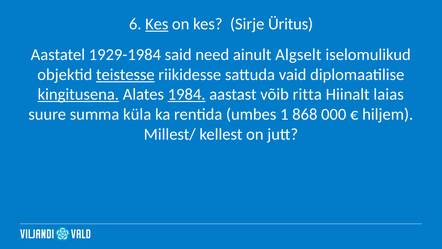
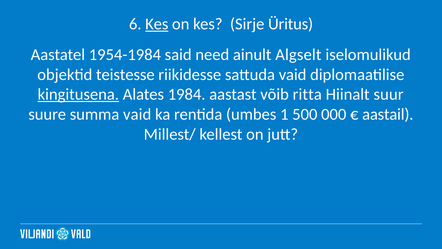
1929-1984: 1929-1984 -> 1954-1984 (125, 55)
teistesse underline: present -> none (125, 74)
1984 underline: present -> none (187, 94)
laias: laias -> suur (389, 94)
summa küla: küla -> vaid (137, 114)
868: 868 -> 500 (305, 114)
hiljem: hiljem -> aastail (388, 114)
